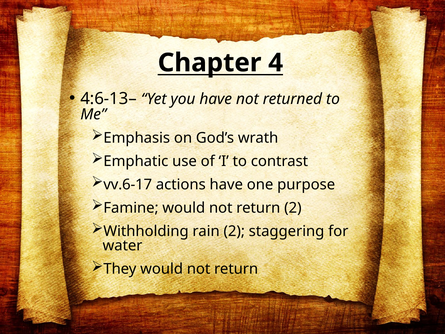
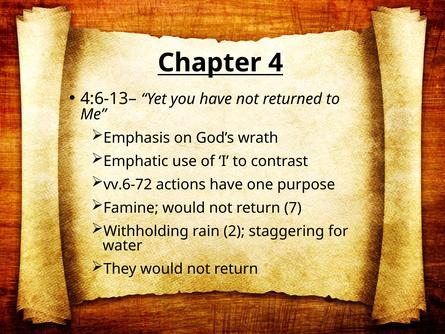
vv.6-17: vv.6-17 -> vv.6-72 (128, 184)
return 2: 2 -> 7 (293, 208)
